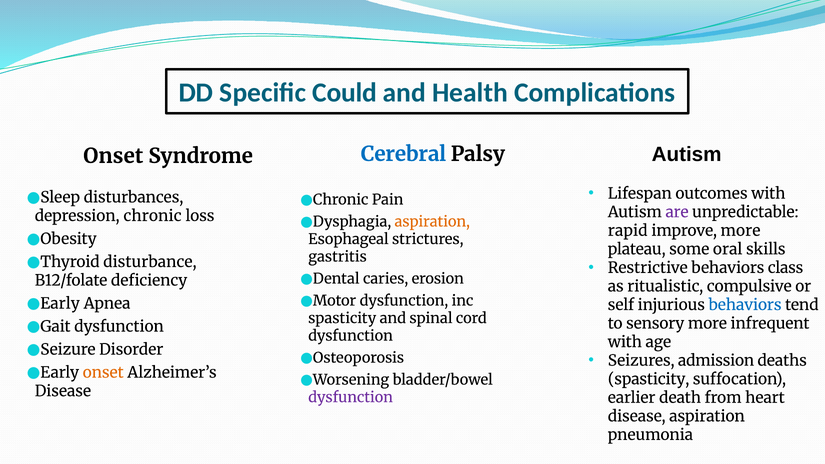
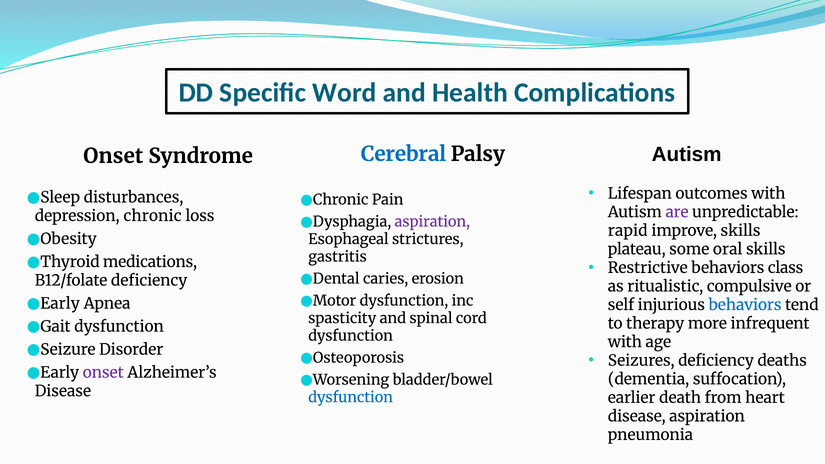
Could: Could -> Word (344, 92)
aspiration colour: orange -> purple (432, 222)
improve more: more -> skills (740, 231)
disturbance: disturbance -> medications (150, 262)
sensory: sensory -> therapy (655, 324)
Seizures admission: admission -> deficiency (716, 361)
onset colour: orange -> purple (103, 373)
spasticity: spasticity -> dementia (648, 379)
dysfunction colour: purple -> blue (351, 397)
